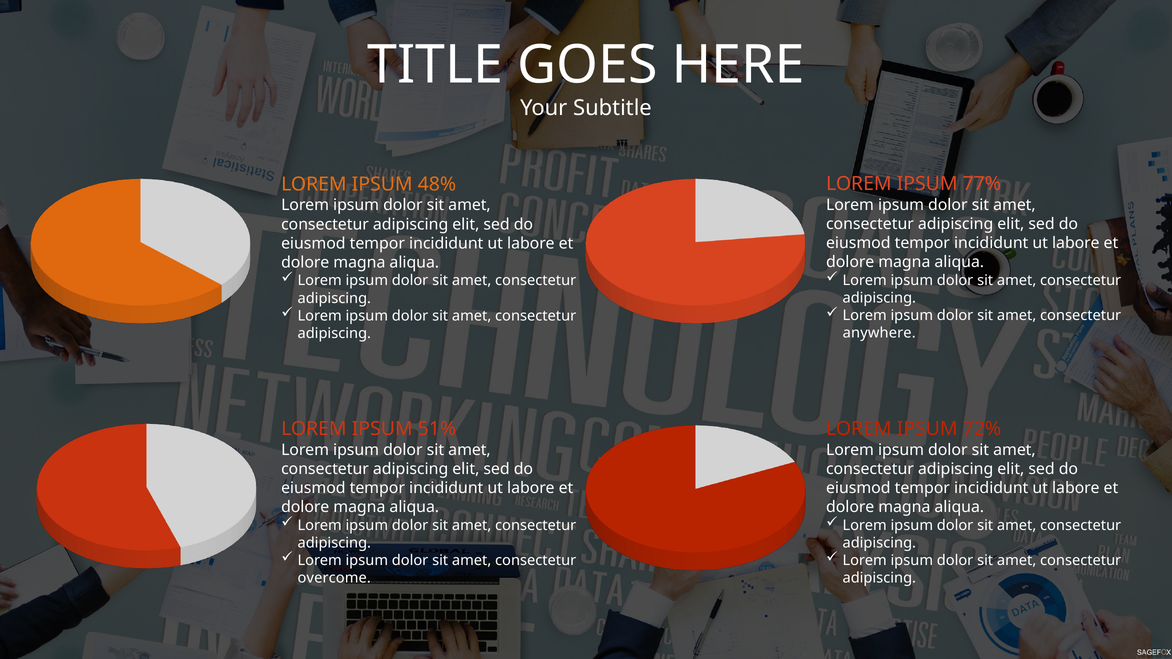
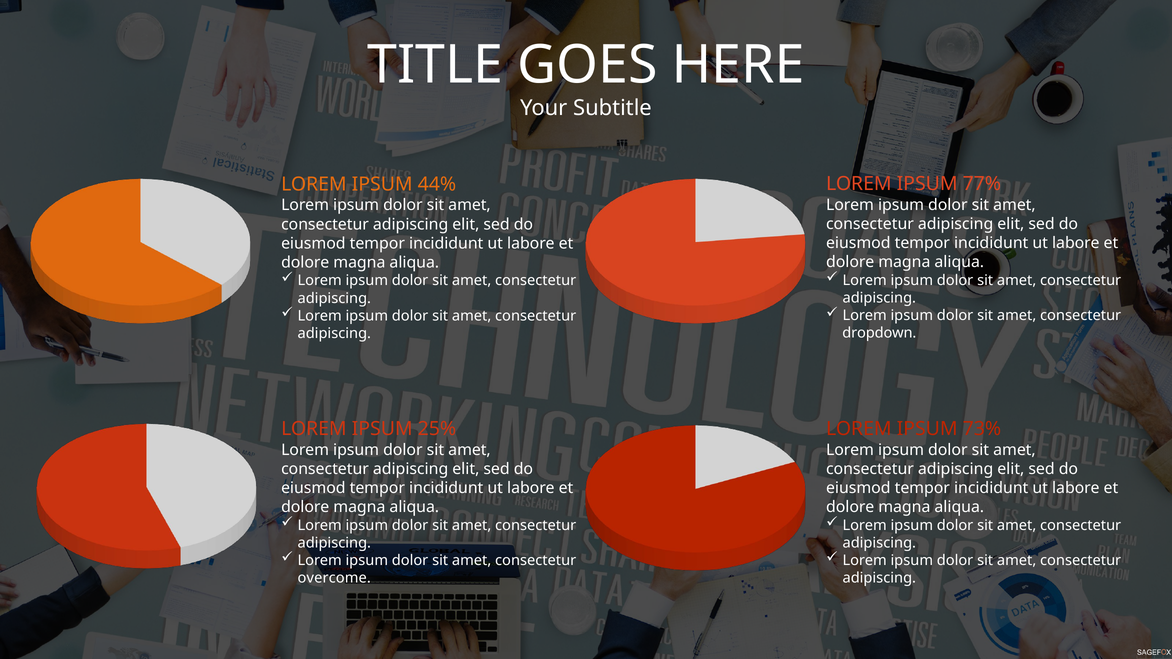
48%: 48% -> 44% (437, 184)
anywhere: anywhere -> dropdown (879, 333)
51%: 51% -> 25% (437, 429)
72%: 72% -> 73% (982, 429)
